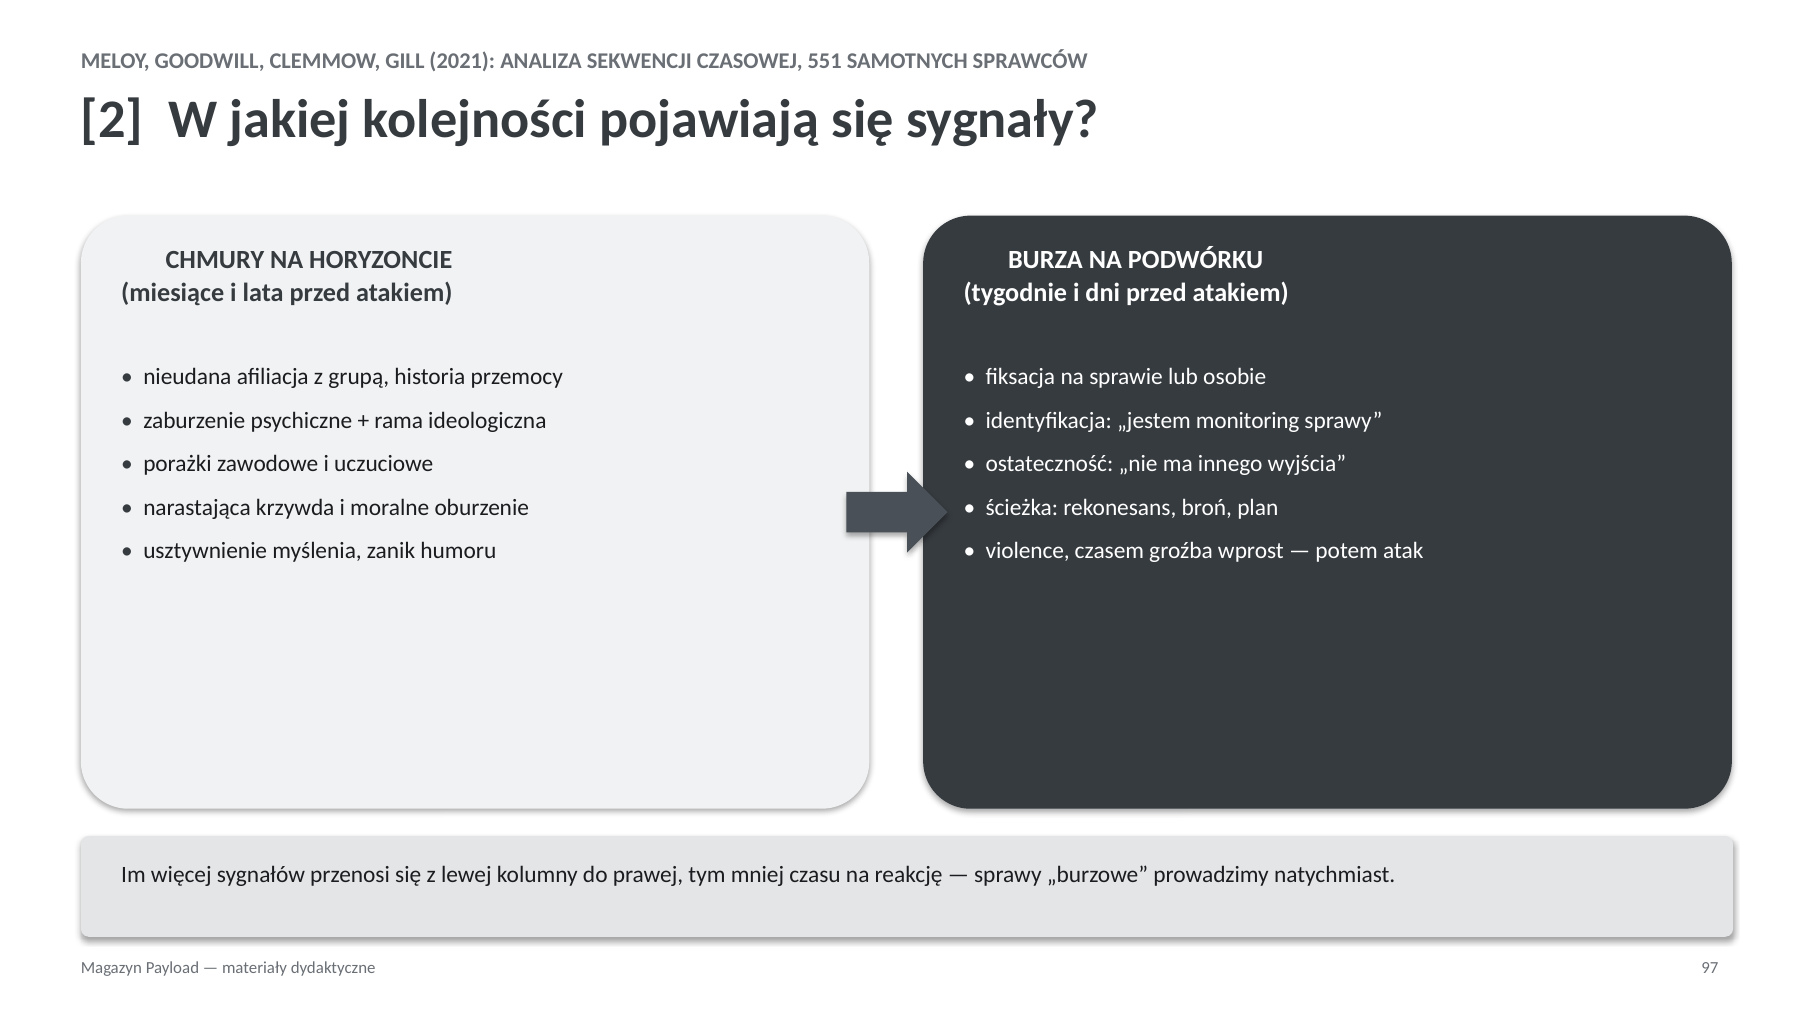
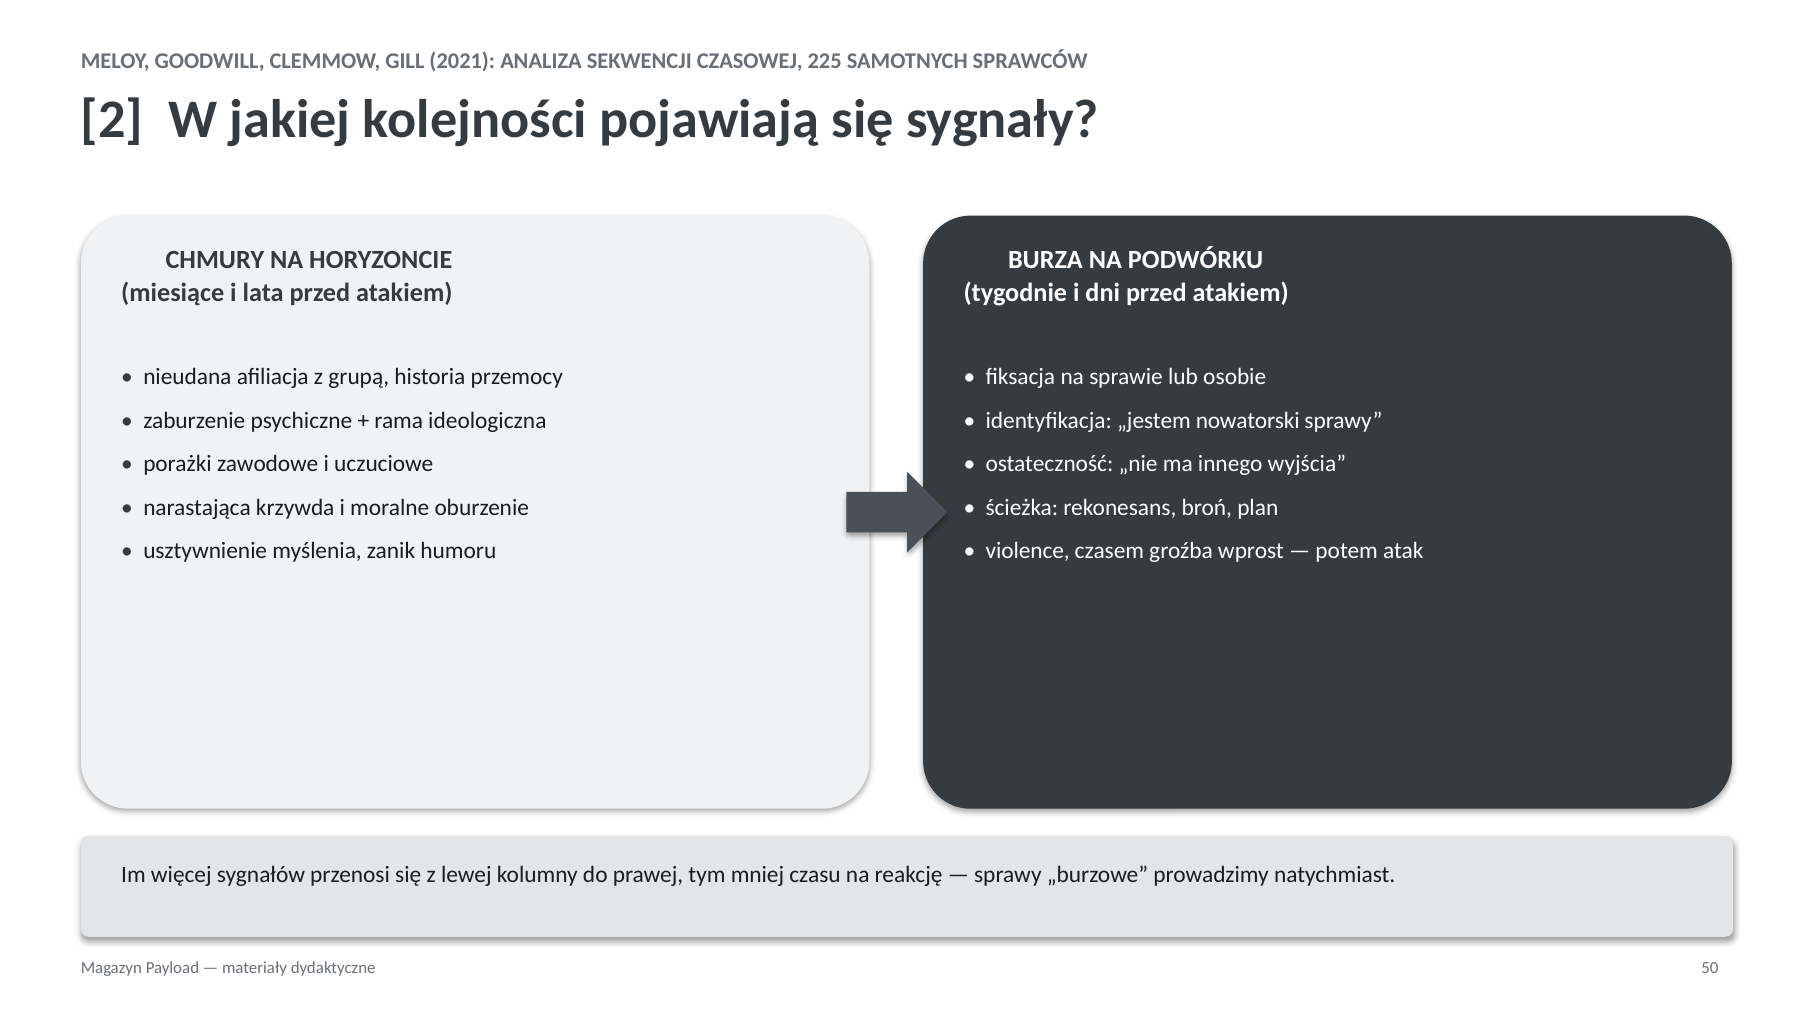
551: 551 -> 225 (825, 61)
monitoring: monitoring -> nowatorski (1248, 420)
97: 97 -> 50 (1710, 968)
